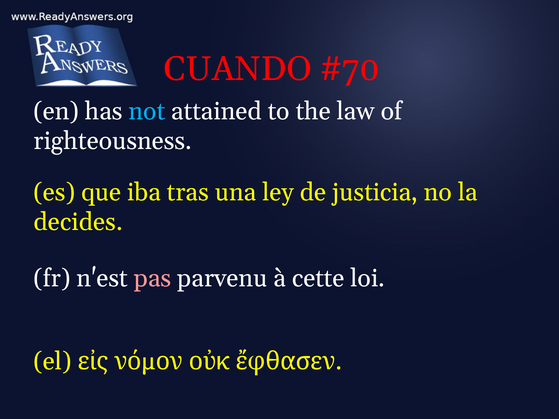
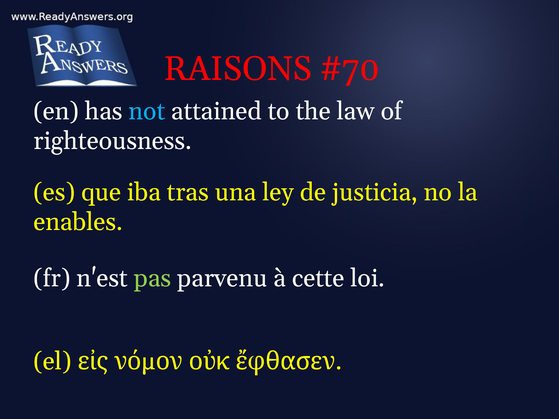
CUANDO: CUANDO -> RAISONS (238, 69)
decides: decides -> enables (78, 222)
pas colour: pink -> light green (153, 279)
